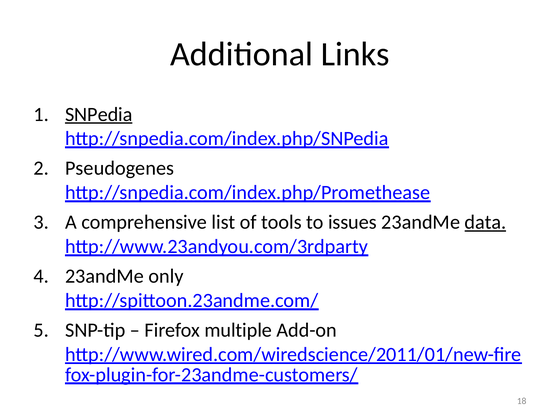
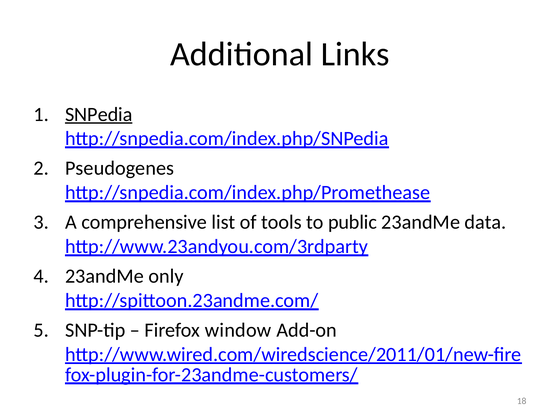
issues: issues -> public (352, 222)
data underline: present -> none (485, 222)
multiple: multiple -> window (238, 330)
